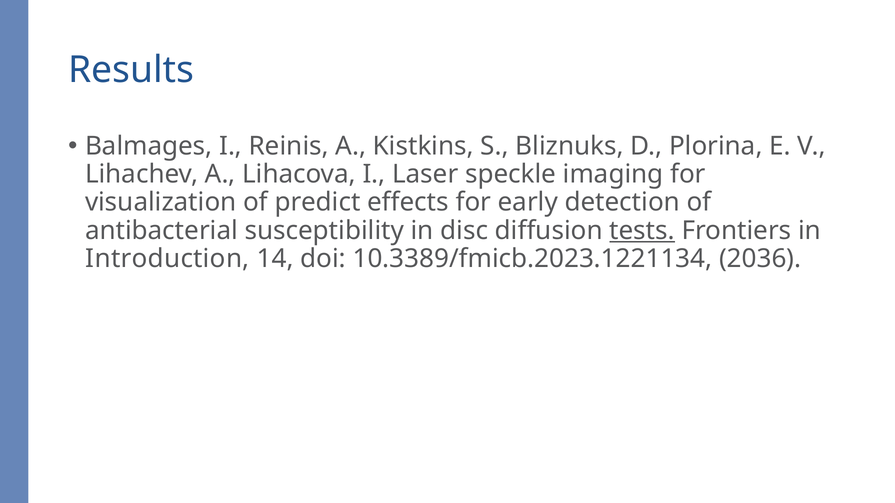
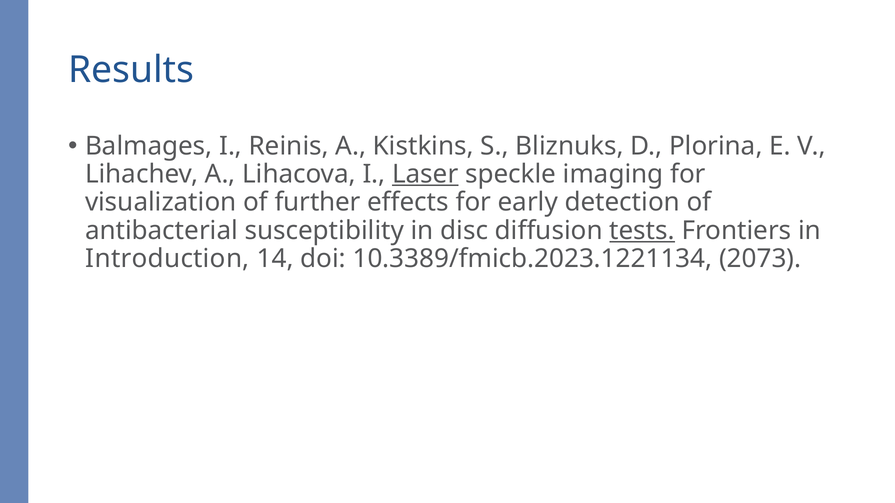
Laser underline: none -> present (425, 174)
predict: predict -> further (318, 202)
2036: 2036 -> 2073 (760, 259)
